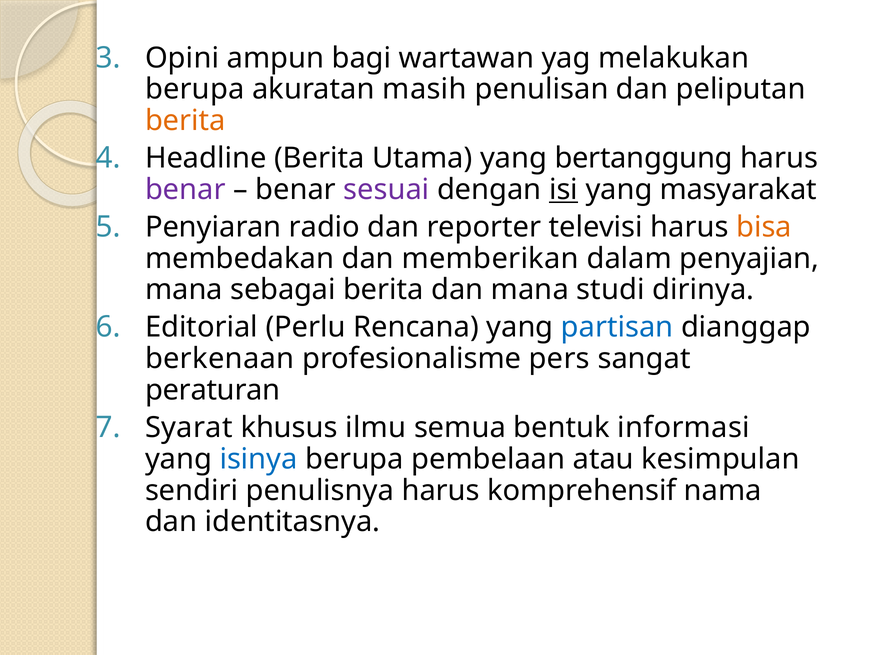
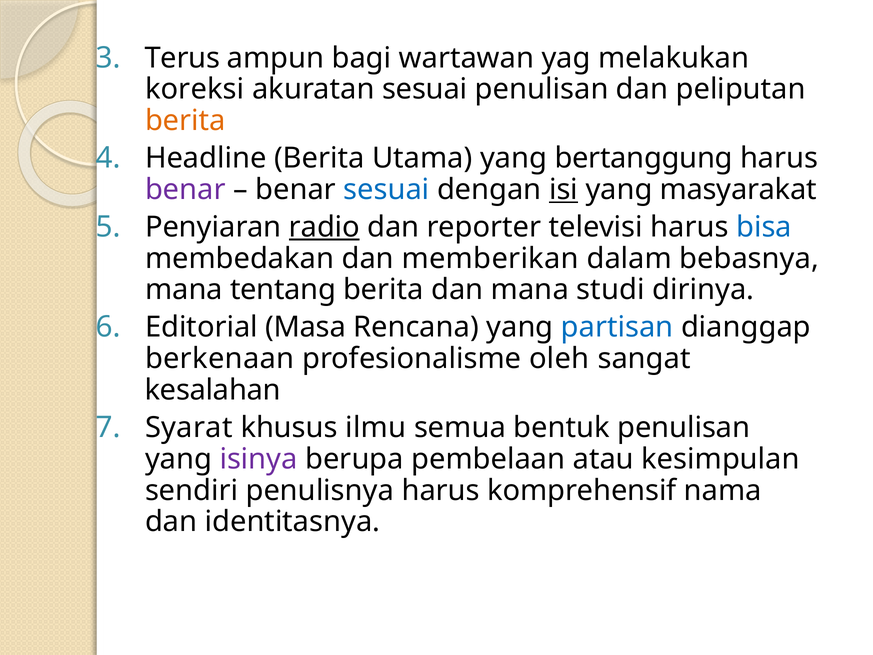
Opini: Opini -> Terus (182, 58)
berupa: berupa -> koreksi (195, 89)
akuratan masih: masih -> sesuai (425, 89)
sesuai colour: purple -> blue (386, 190)
radio underline: none -> present (324, 227)
bisa colour: orange -> blue (764, 227)
penyajian: penyajian -> bebasnya (749, 258)
sebagai: sebagai -> tentang (283, 290)
Perlu: Perlu -> Masa (306, 327)
pers: pers -> oleh (559, 359)
peraturan: peraturan -> kesalahan (213, 390)
bentuk informasi: informasi -> penulisan (684, 427)
isinya colour: blue -> purple (259, 459)
